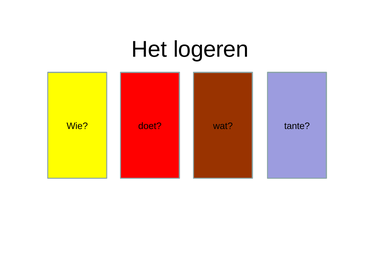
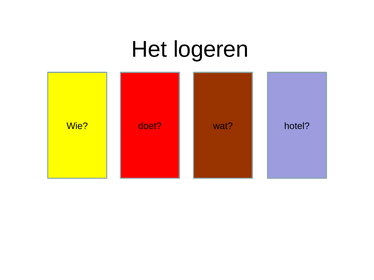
tante: tante -> hotel (297, 126)
